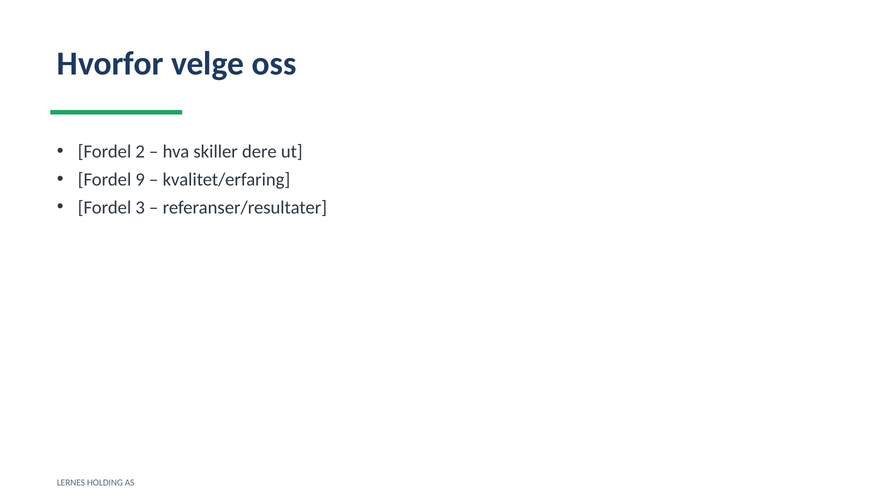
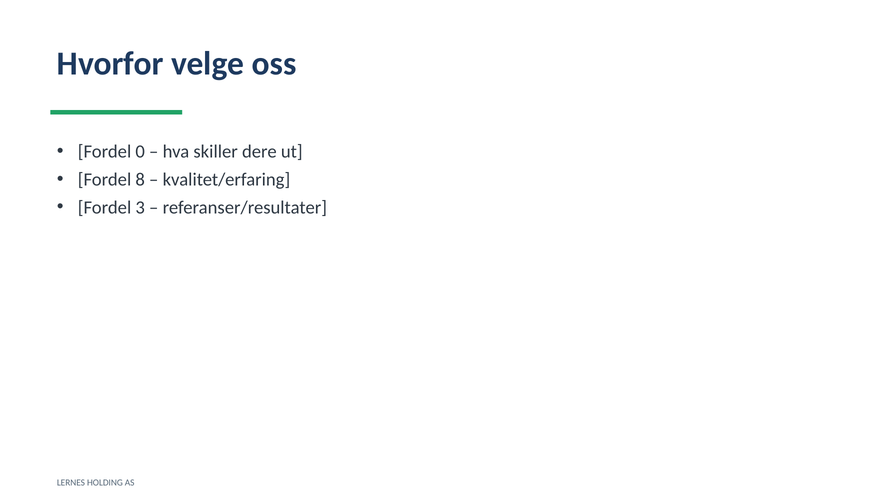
2: 2 -> 0 (140, 151)
9: 9 -> 8 (140, 179)
